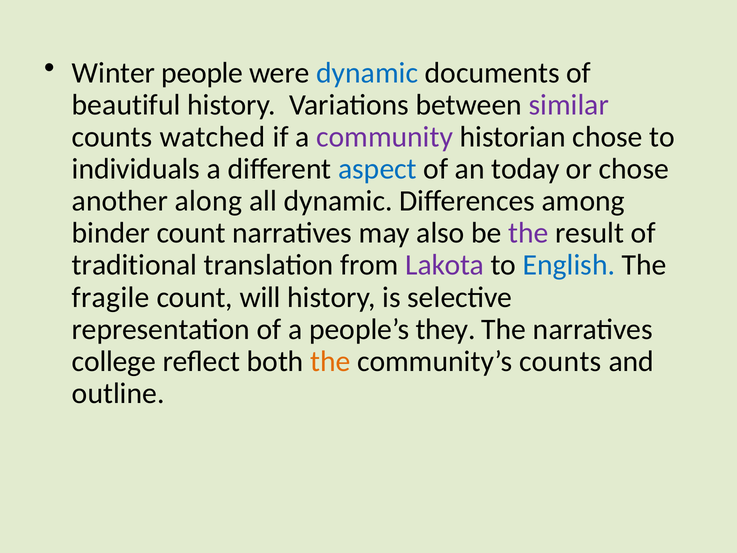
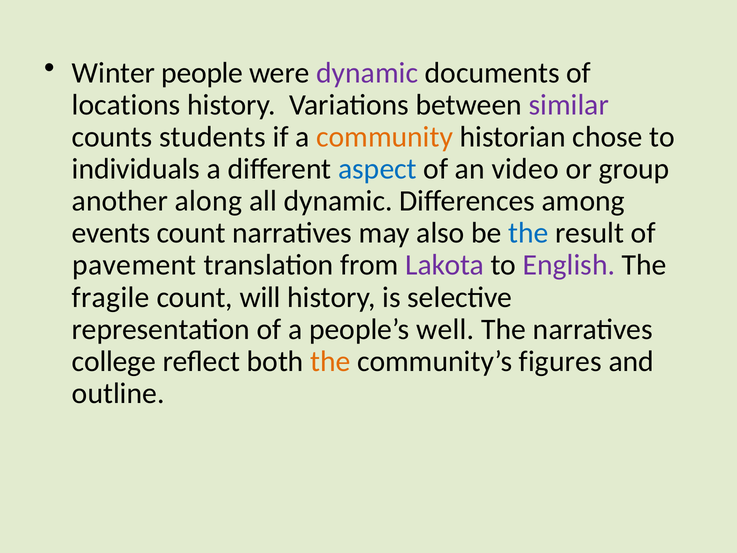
dynamic colour: blue -> purple (367, 73)
beautiful: beautiful -> locations (126, 105)
watched: watched -> students (212, 137)
community colour: purple -> orange (385, 137)
today: today -> video (525, 169)
or chose: chose -> group (634, 169)
binder: binder -> events (111, 233)
the colour: purple -> blue (529, 233)
traditional: traditional -> pavement (134, 265)
English colour: blue -> purple (569, 265)
they: they -> well (445, 329)
community’s counts: counts -> figures (560, 361)
